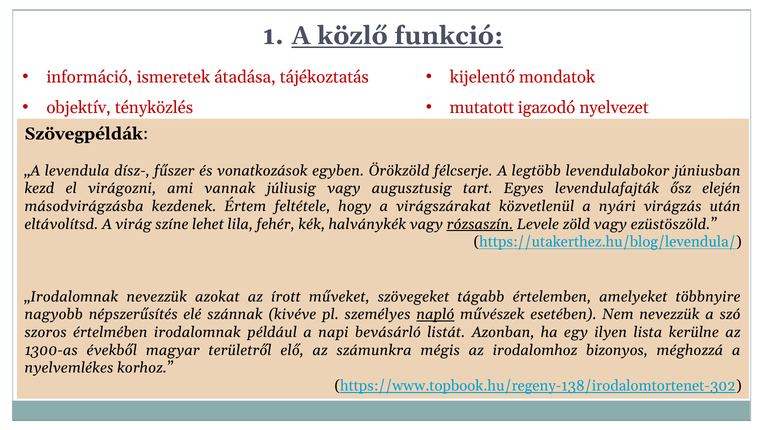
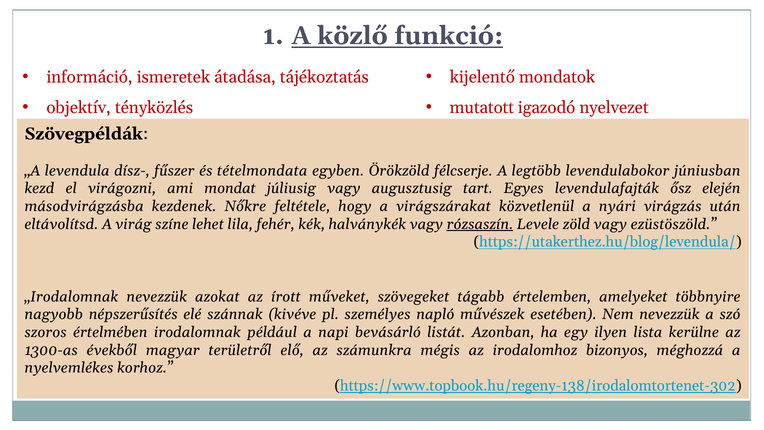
vonatkozások: vonatkozások -> tételmondata (262, 171)
vannak: vannak -> mondat (230, 188)
Értem: Értem -> Nőkre (245, 206)
napló underline: present -> none (435, 314)
